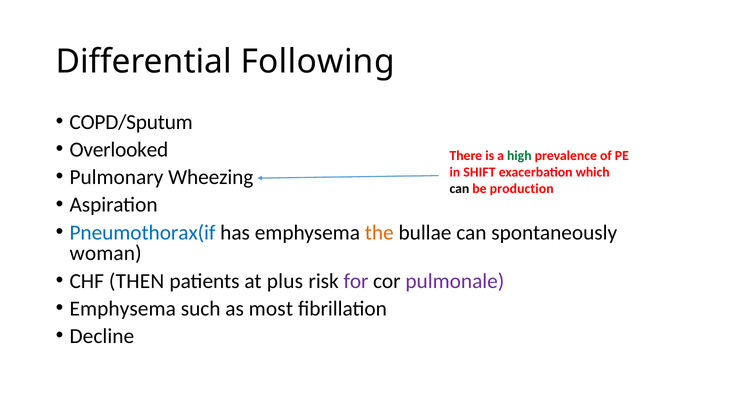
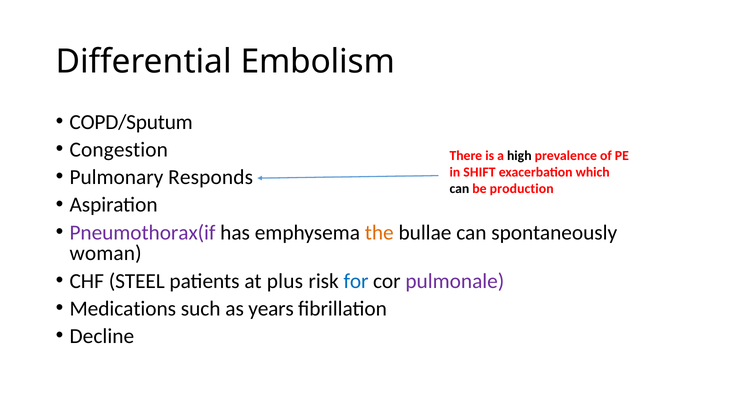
Following: Following -> Embolism (318, 61)
Overlooked: Overlooked -> Congestion (119, 150)
high colour: green -> black (519, 156)
Wheezing: Wheezing -> Responds (211, 177)
Pneumothorax(if colour: blue -> purple (142, 232)
THEN: THEN -> STEEL (137, 281)
for colour: purple -> blue (356, 281)
Emphysema: Emphysema -> Medications (123, 308)
most: most -> years (271, 308)
